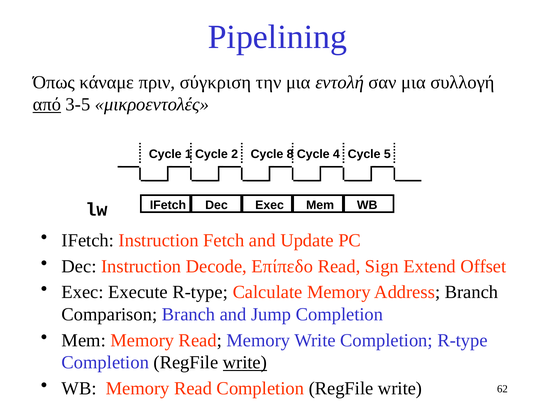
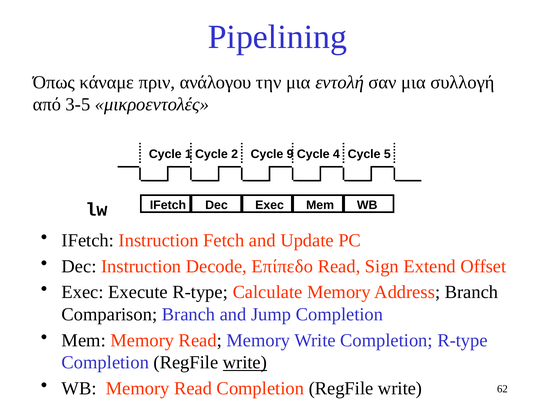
σύγκριση: σύγκριση -> ανάλογου (216, 82)
από underline: present -> none (47, 105)
8: 8 -> 9 (290, 154)
